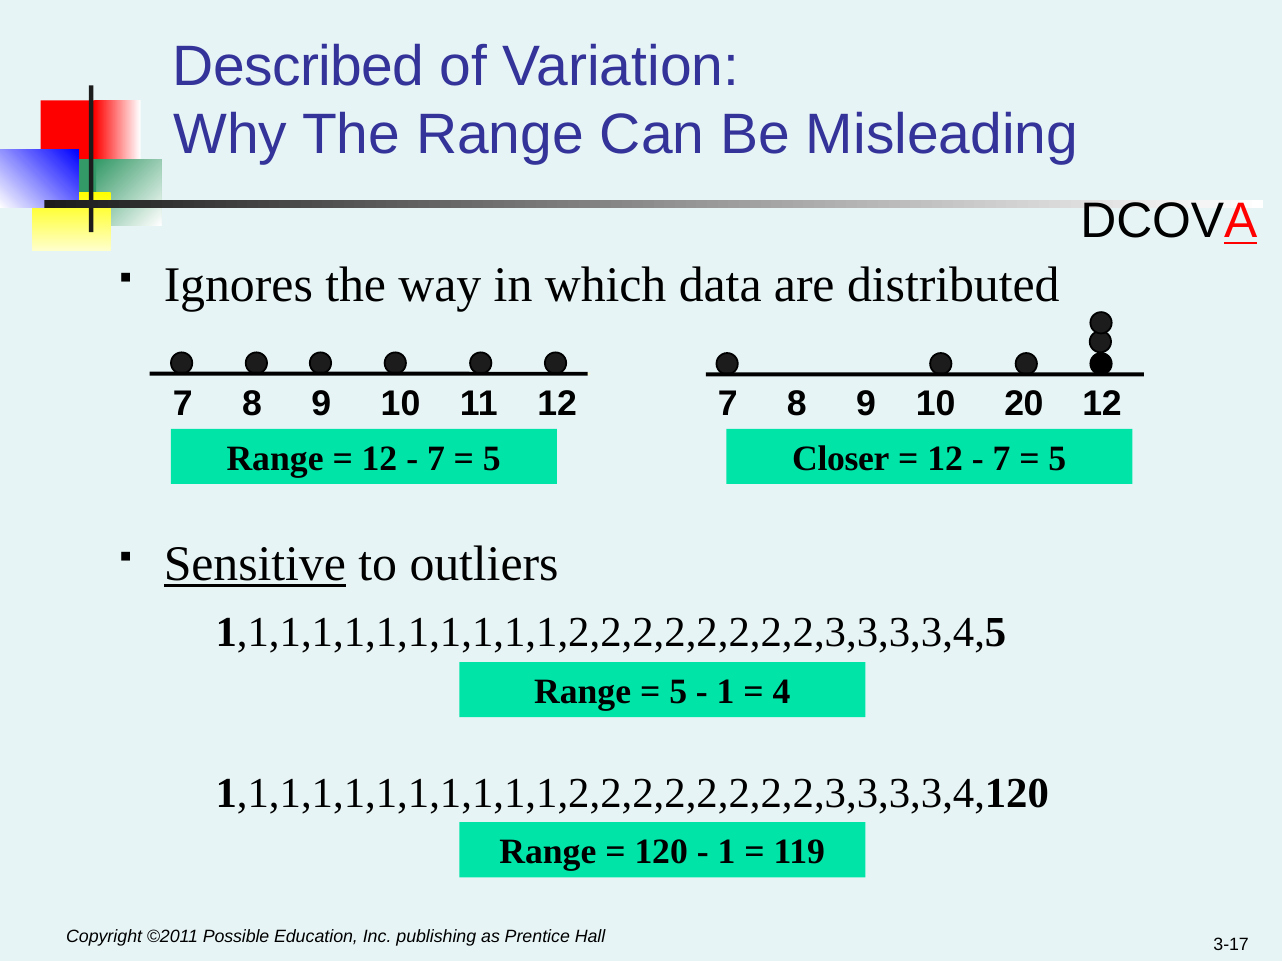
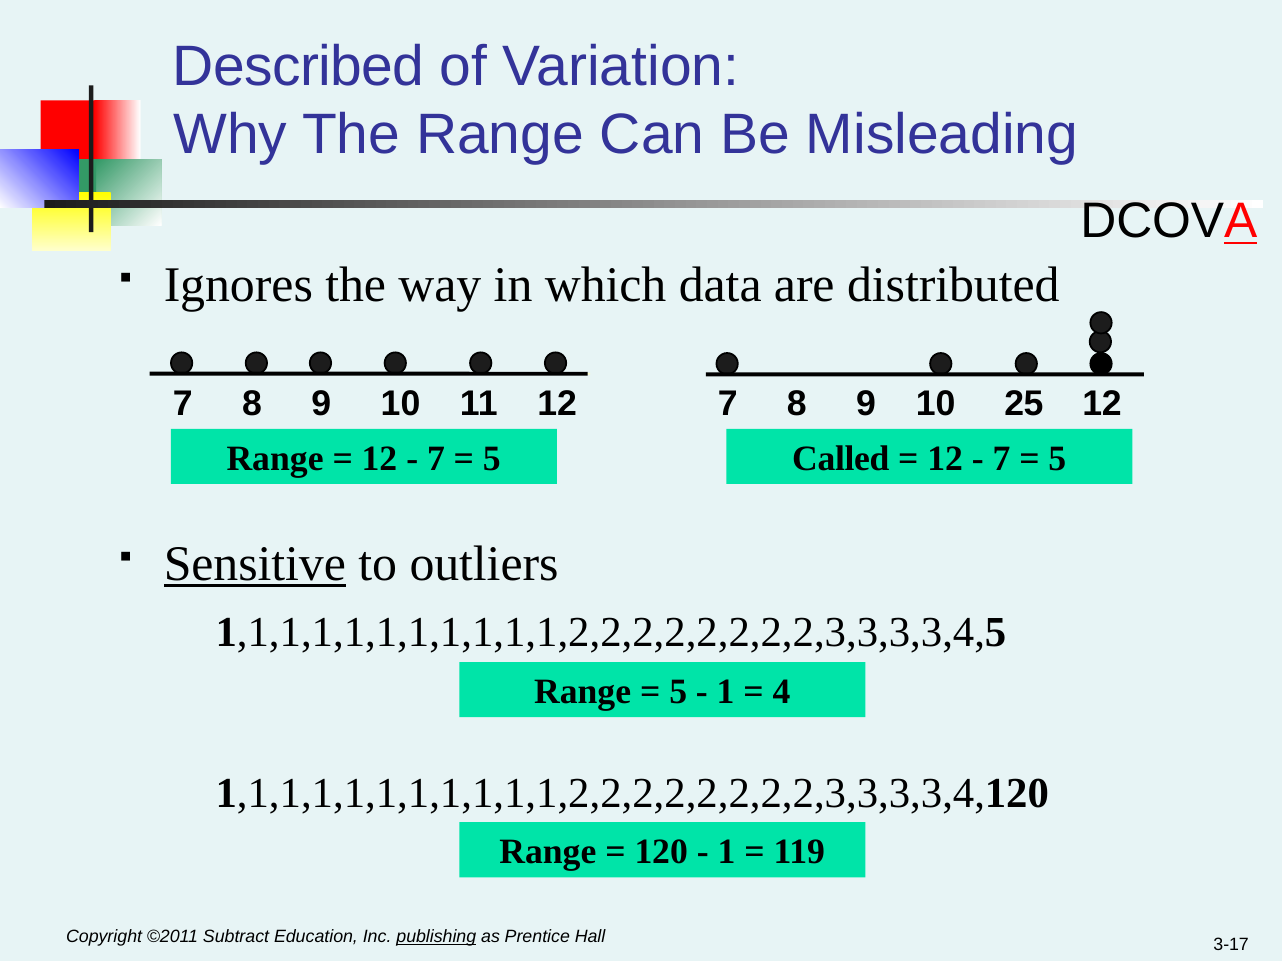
20: 20 -> 25 (1024, 404)
Closer: Closer -> Called (841, 459)
Possible: Possible -> Subtract (236, 937)
publishing underline: none -> present (436, 937)
